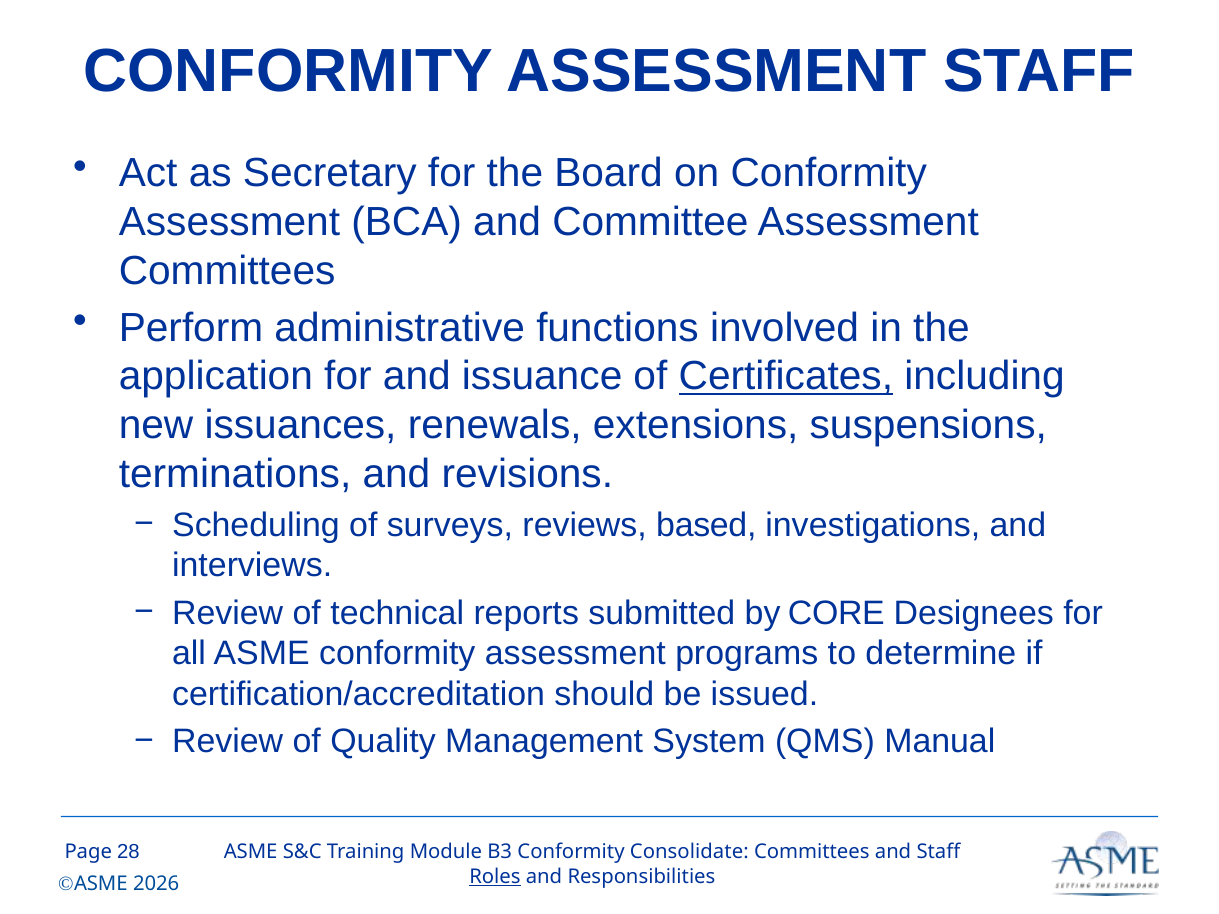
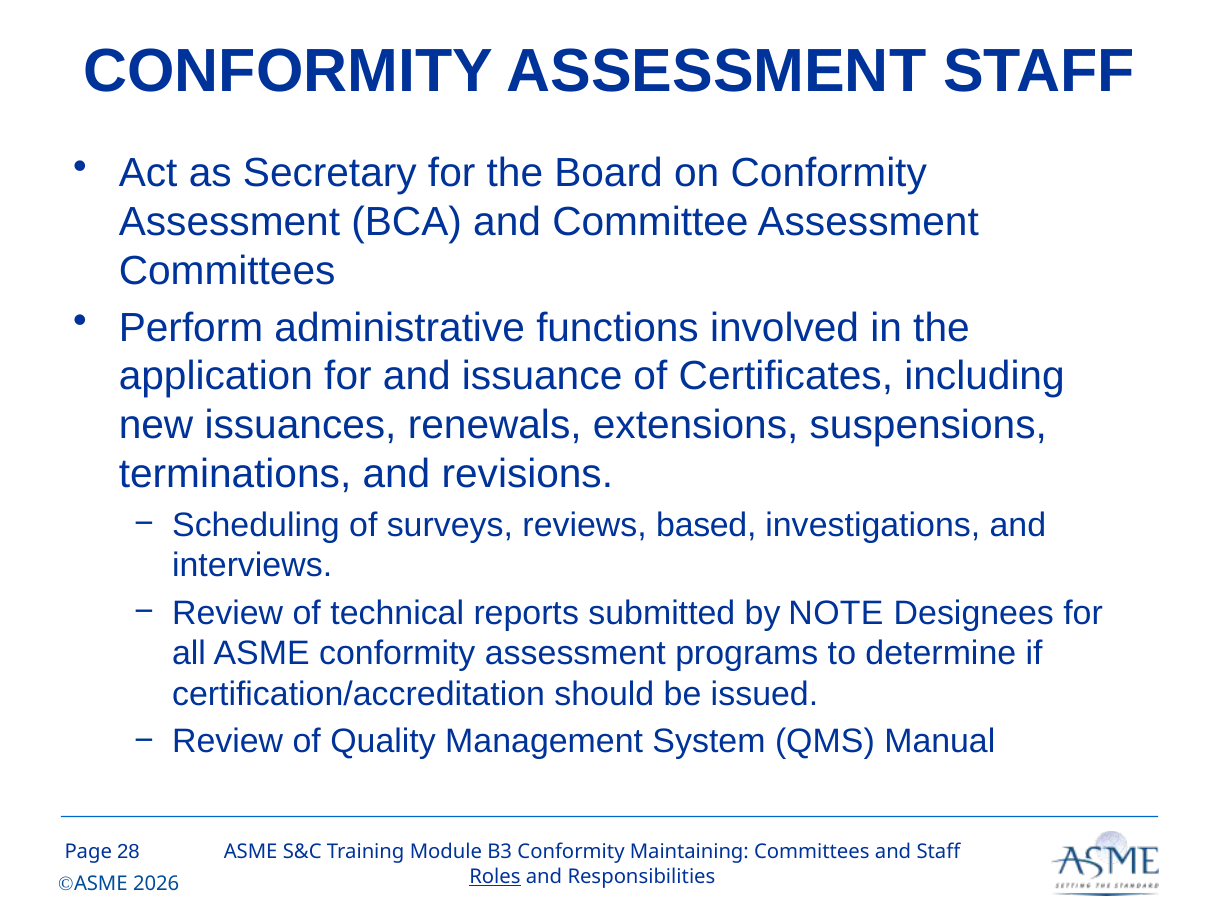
Certificates underline: present -> none (786, 377)
CORE: CORE -> NOTE (836, 613)
Consolidate: Consolidate -> Maintaining (689, 852)
